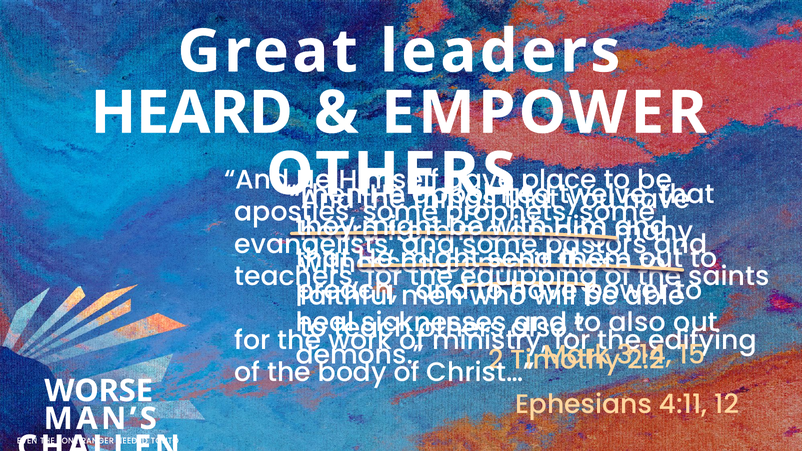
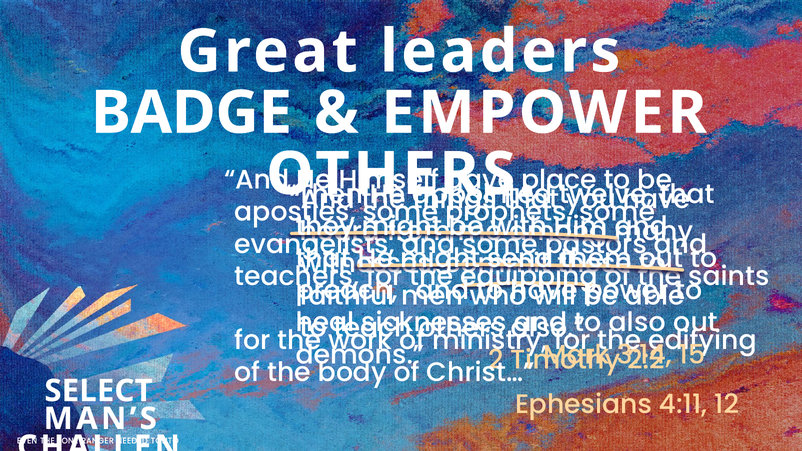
HEARD: HEARD -> BADGE (192, 113)
WORSE: WORSE -> SELECT (98, 391)
